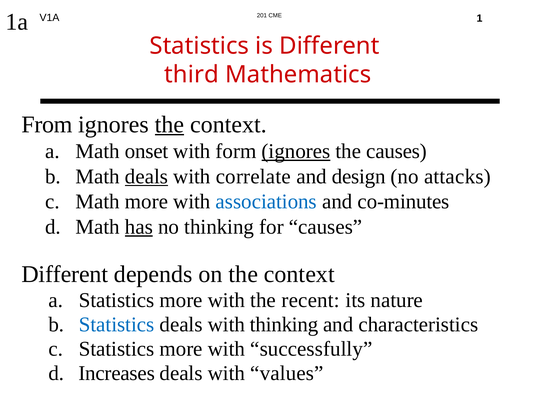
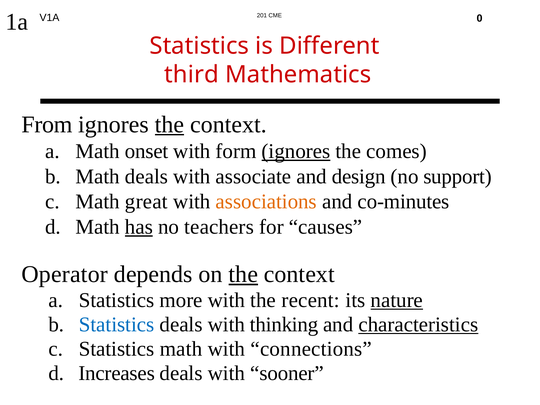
1: 1 -> 0 (480, 18)
the causes: causes -> comes (397, 151)
deals underline: present -> none (146, 176)
correlate: correlate -> associate (253, 176)
attacks: attacks -> support (458, 176)
Math more: more -> great (146, 202)
associations colour: blue -> orange (266, 202)
no thinking: thinking -> teachers (219, 227)
Different: Different -> Operator (65, 274)
the underline: none -> present (243, 274)
nature underline: none -> present (397, 300)
characteristics underline: none -> present (418, 324)
more: more -> math (181, 349)
successfully: successfully -> connections (311, 349)
values: values -> sooner (287, 373)
